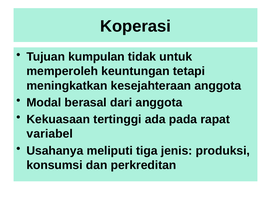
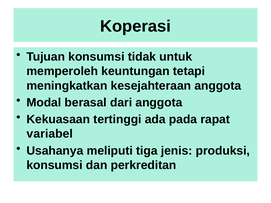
Tujuan kumpulan: kumpulan -> konsumsi (96, 57)
